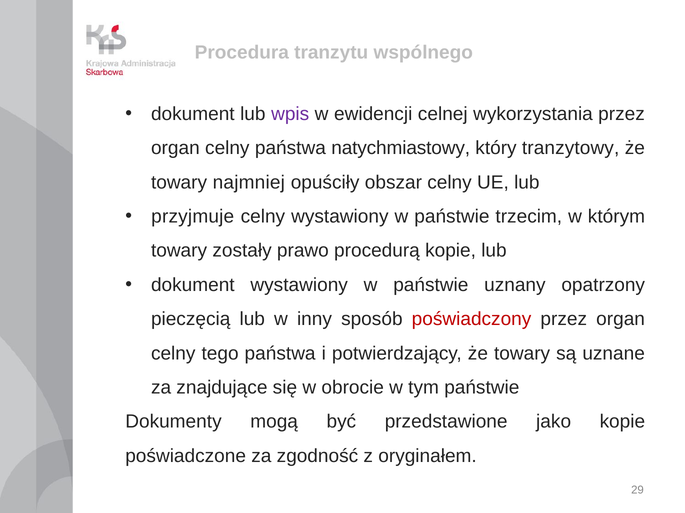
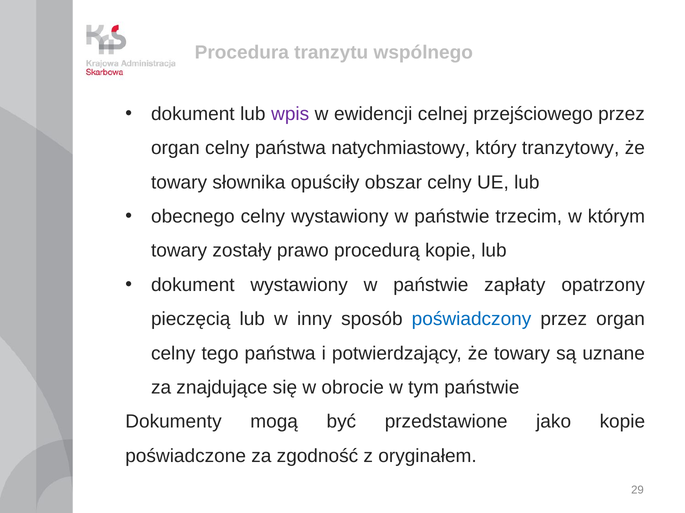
wykorzystania: wykorzystania -> przejściowego (533, 114)
najmniej: najmniej -> słownika (249, 183)
przyjmuje: przyjmuje -> obecnego (193, 217)
uznany: uznany -> zapłaty (515, 285)
poświadczony colour: red -> blue (472, 320)
